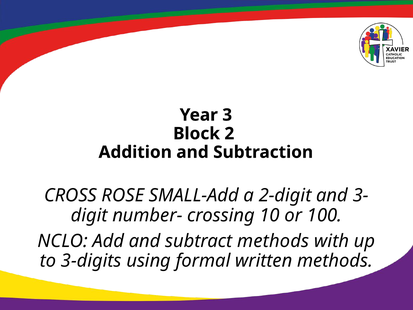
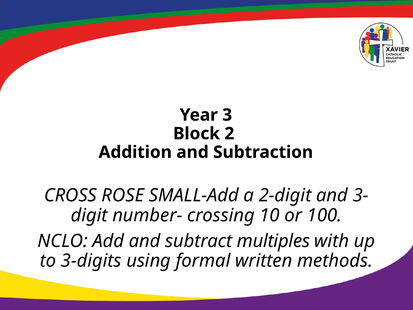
subtract methods: methods -> multiples (273, 241)
